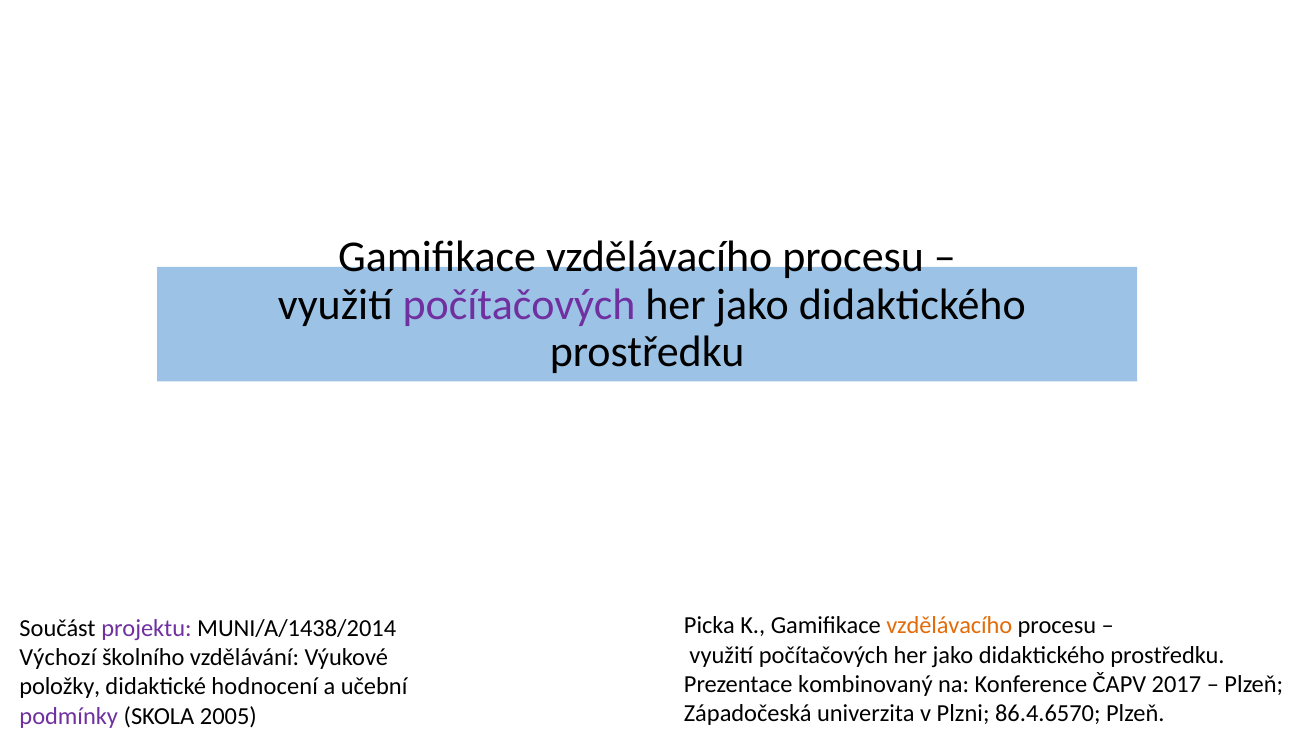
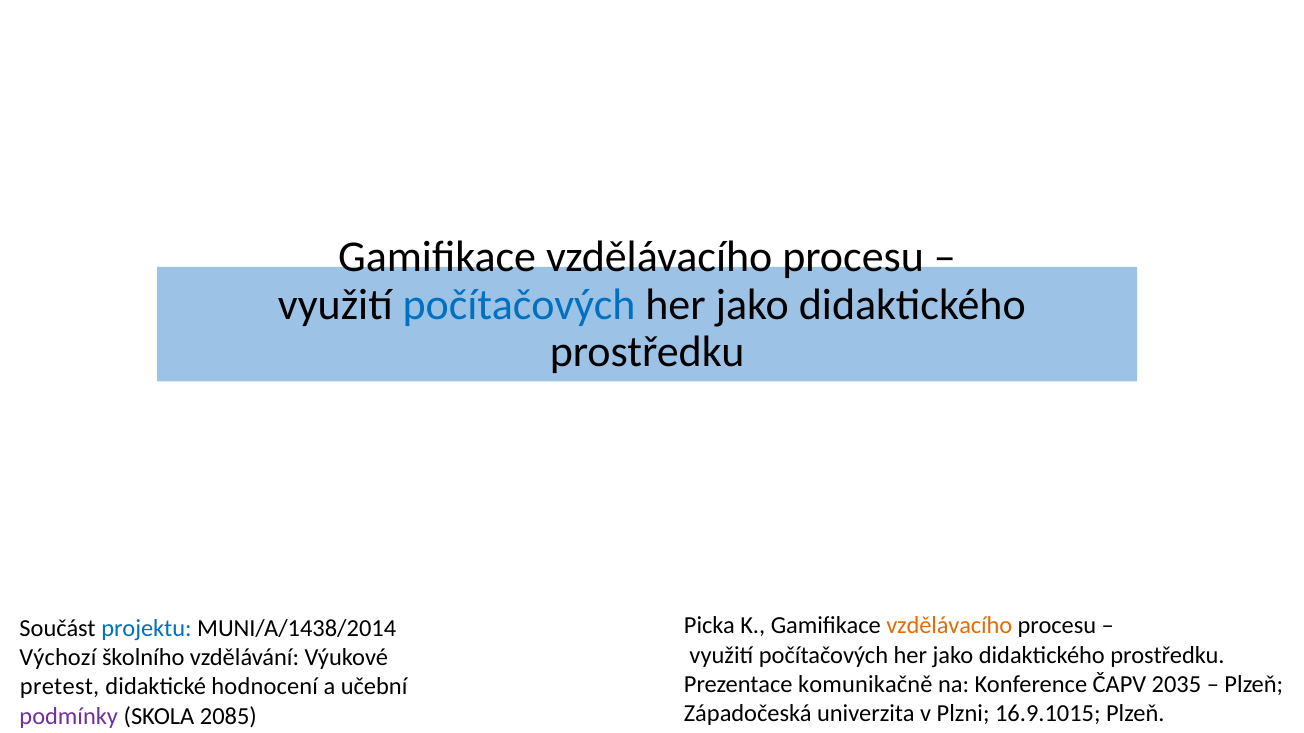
počítačových colour: purple -> blue (519, 305)
projektu colour: purple -> blue (146, 629)
kombinovaný: kombinovaný -> komunikačně (865, 685)
2017: 2017 -> 2035 (1176, 685)
položky: položky -> pretest (60, 687)
86.4.6570: 86.4.6570 -> 16.9.1015 (1048, 714)
2005: 2005 -> 2085 (228, 717)
